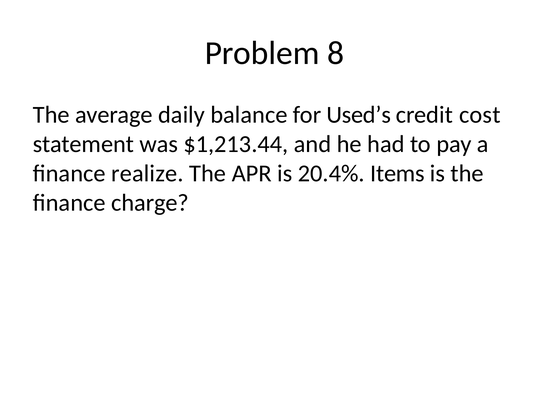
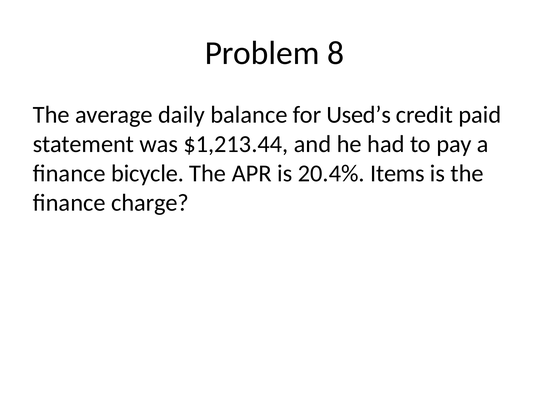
cost: cost -> paid (480, 115)
realize: realize -> bicycle (148, 174)
